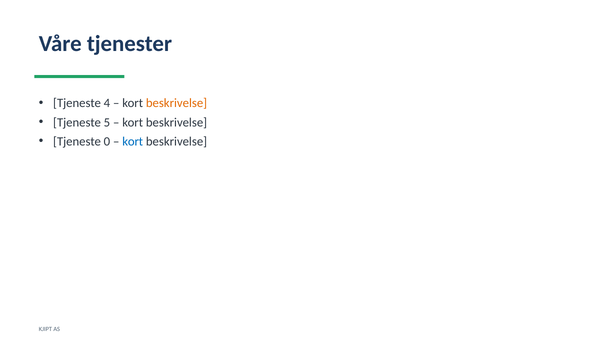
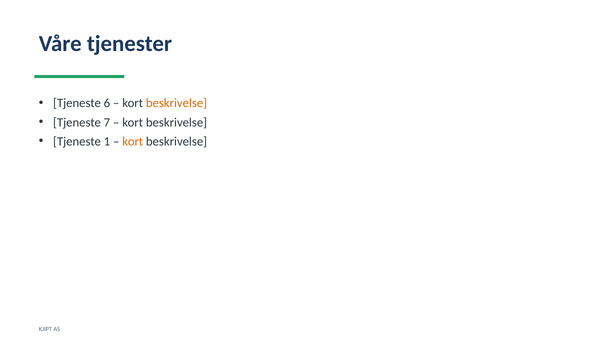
4: 4 -> 6 (107, 103)
5: 5 -> 7 (107, 122)
0: 0 -> 1 (107, 141)
kort colour: blue -> orange (133, 141)
